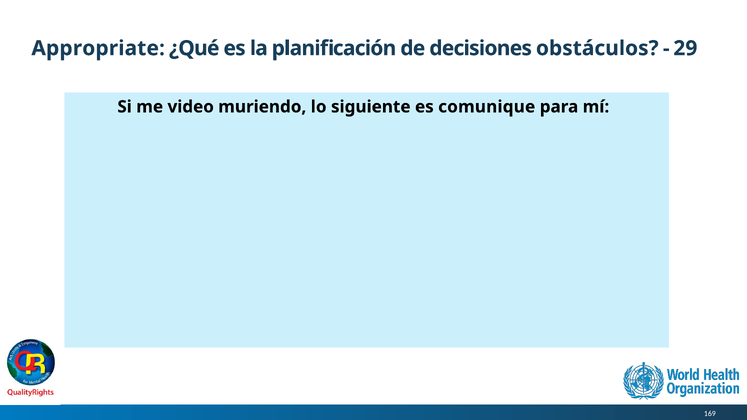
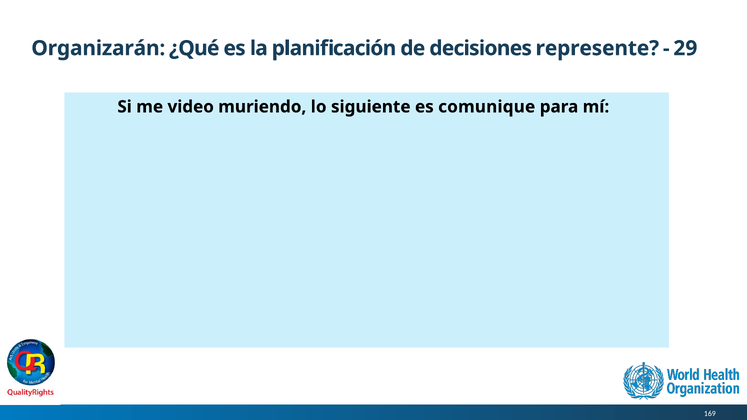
Appropriate: Appropriate -> Organizarán (98, 48)
obstáculos: obstáculos -> represente (597, 48)
